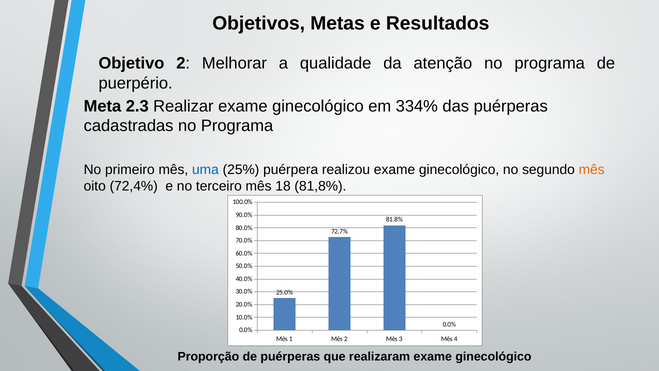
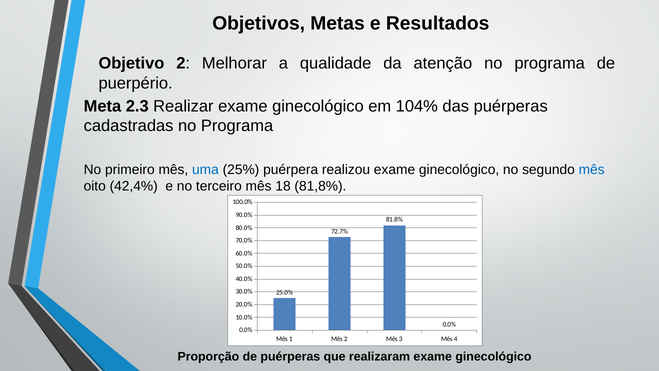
334%: 334% -> 104% (417, 106)
mês colour: orange -> blue (592, 170)
72,4%: 72,4% -> 42,4% (134, 186)
